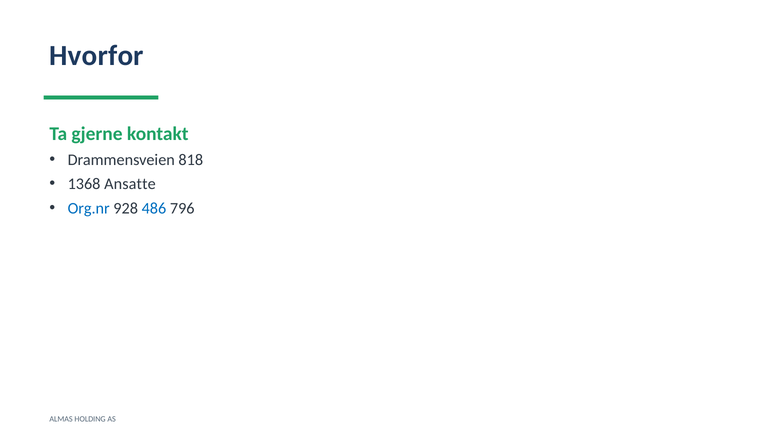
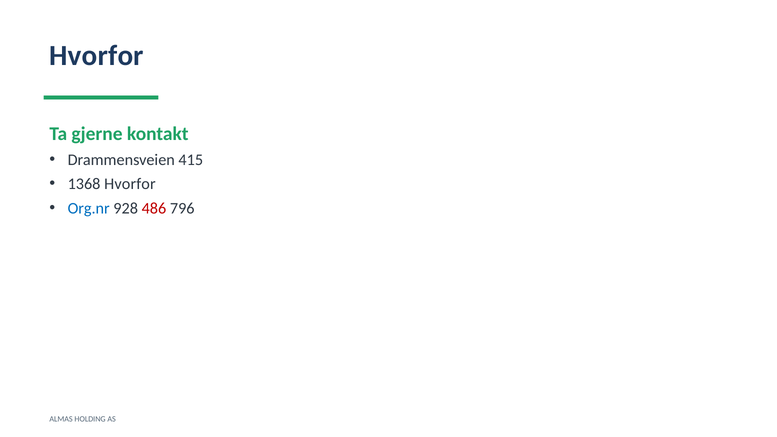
818: 818 -> 415 (191, 160)
1368 Ansatte: Ansatte -> Hvorfor (130, 184)
486 colour: blue -> red (154, 208)
